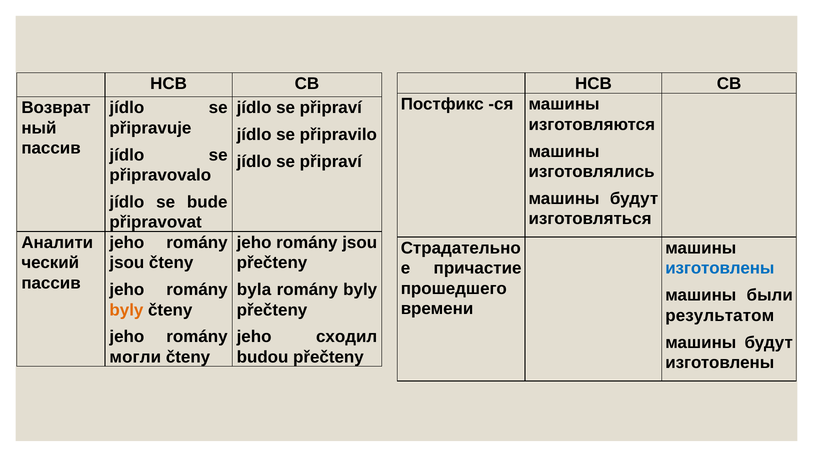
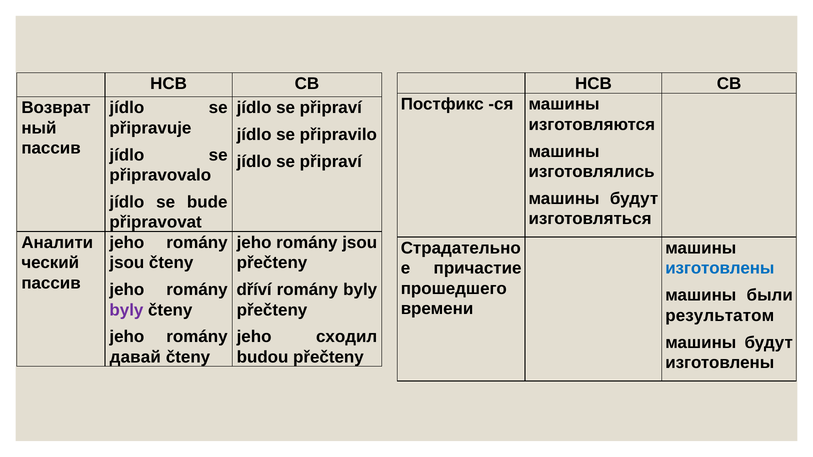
byla: byla -> dříví (254, 290)
byly colour: orange -> purple (126, 310)
могли: могли -> давай (135, 357)
